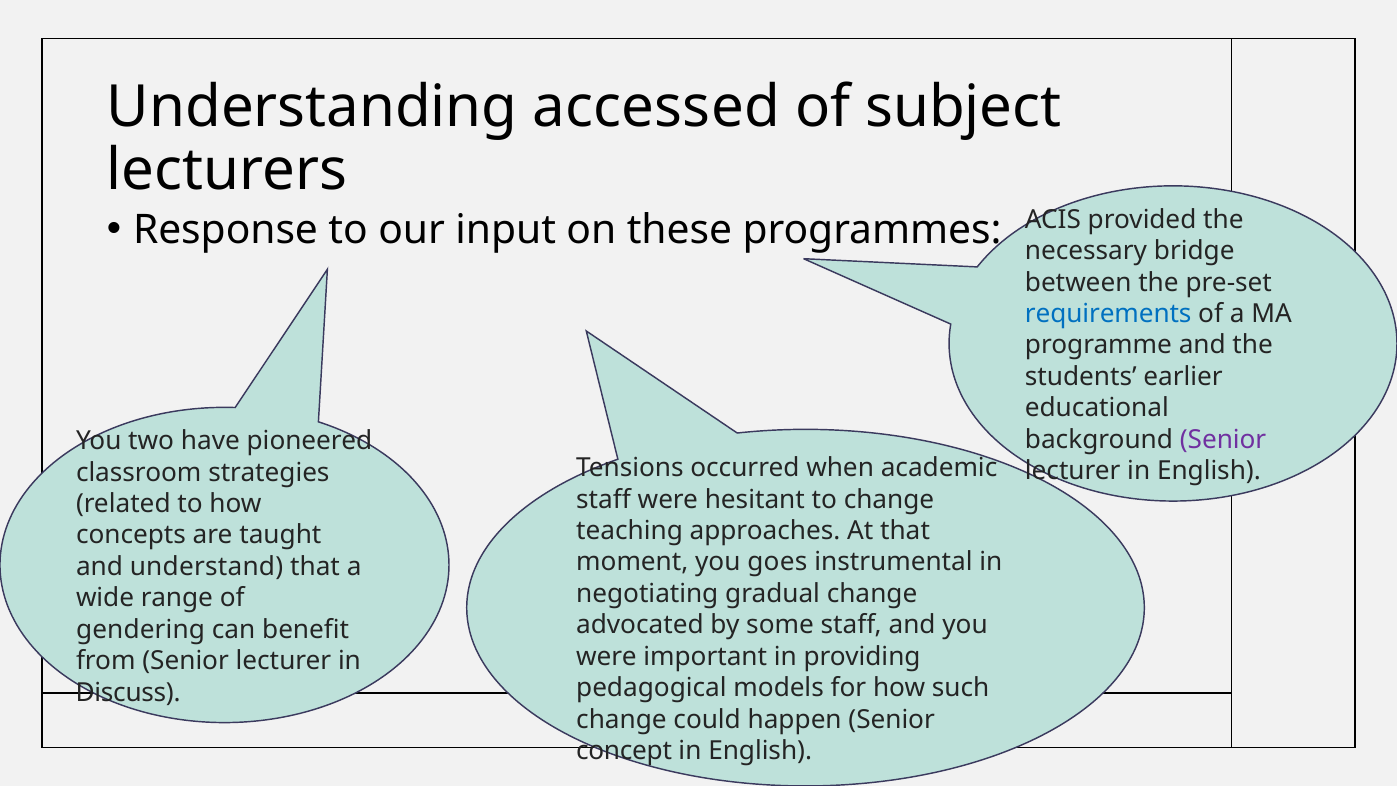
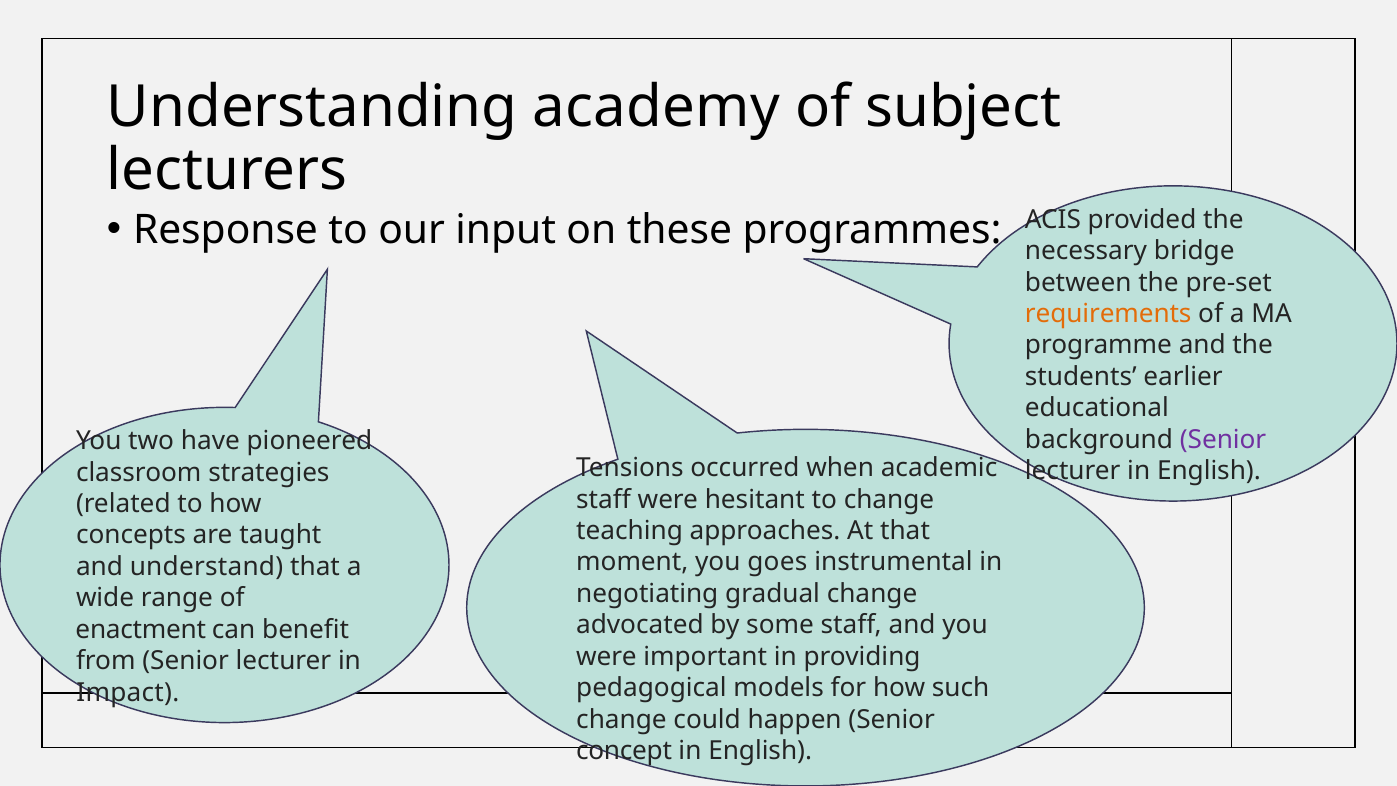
accessed: accessed -> academy (656, 107)
requirements colour: blue -> orange (1108, 314)
gendering: gendering -> enactment (141, 629)
Discuss: Discuss -> Impact (128, 692)
